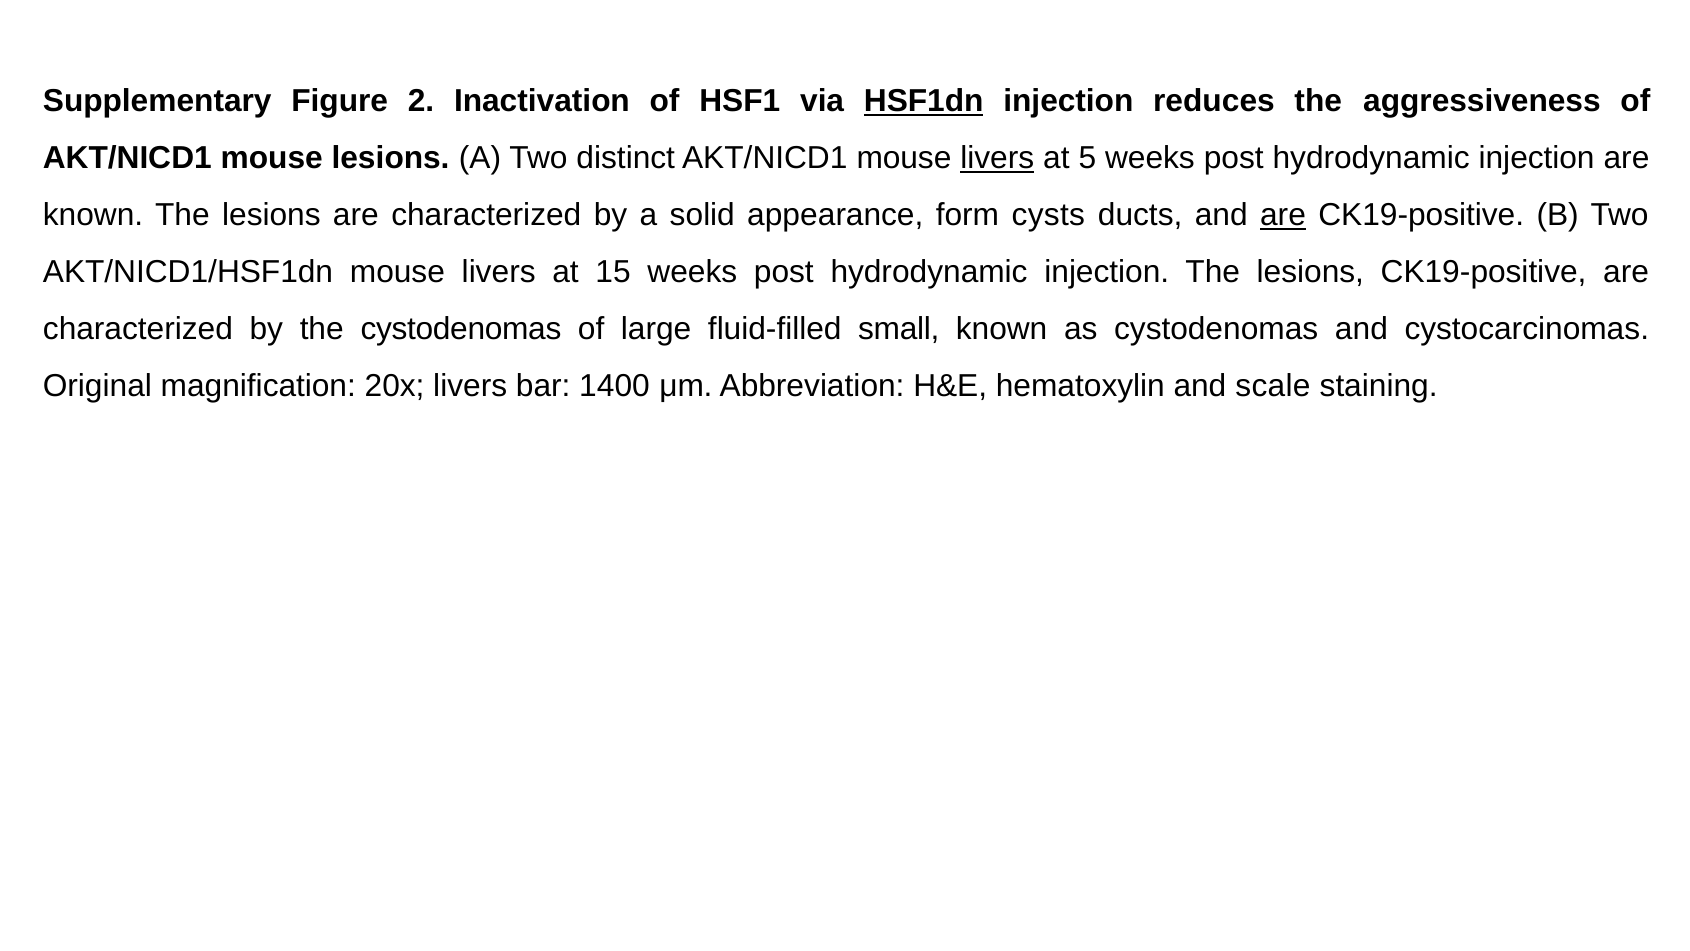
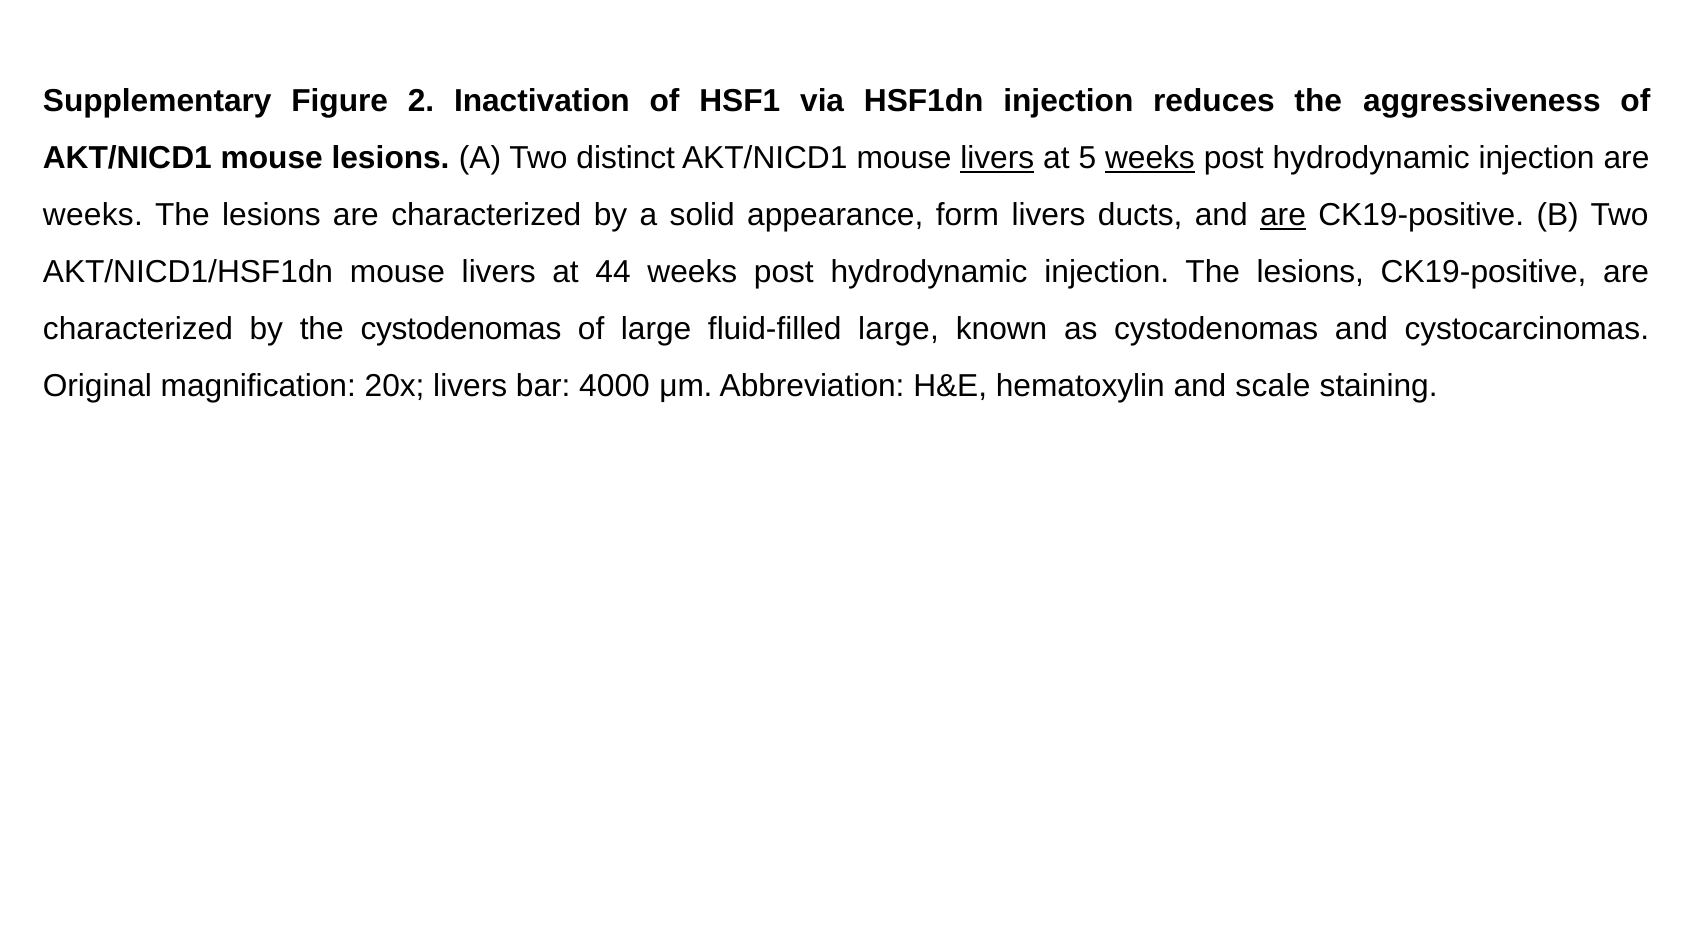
HSF1dn underline: present -> none (924, 101)
weeks underline: none -> present (1150, 158)
known: known -> weeks (93, 215)
form cysts: cysts -> livers (1049, 215)
15: 15 -> 44 (613, 272)
fluid-filled small: small -> large (898, 329)
1400: 1400 -> 4000 (614, 386)
